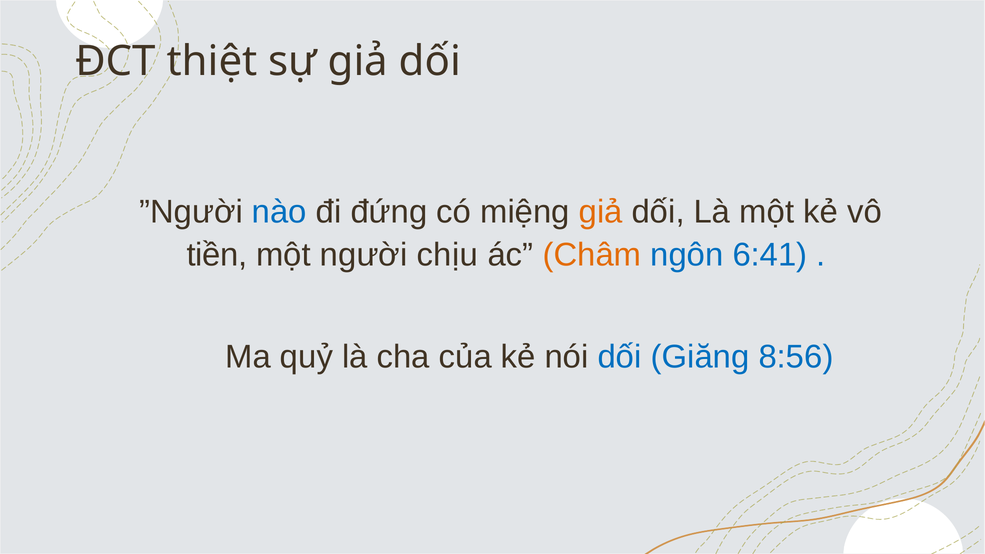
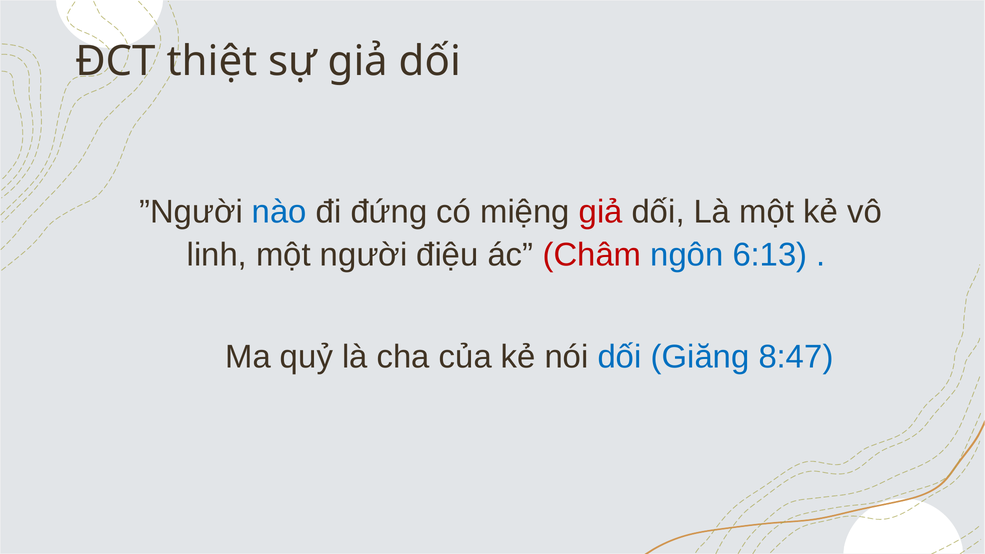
giả colour: orange -> red (601, 212)
tiền: tiền -> linh (217, 255)
chịu: chịu -> điệu (447, 255)
Châm colour: orange -> red (592, 255)
6:41: 6:41 -> 6:13 (770, 255)
8:56: 8:56 -> 8:47 (796, 357)
